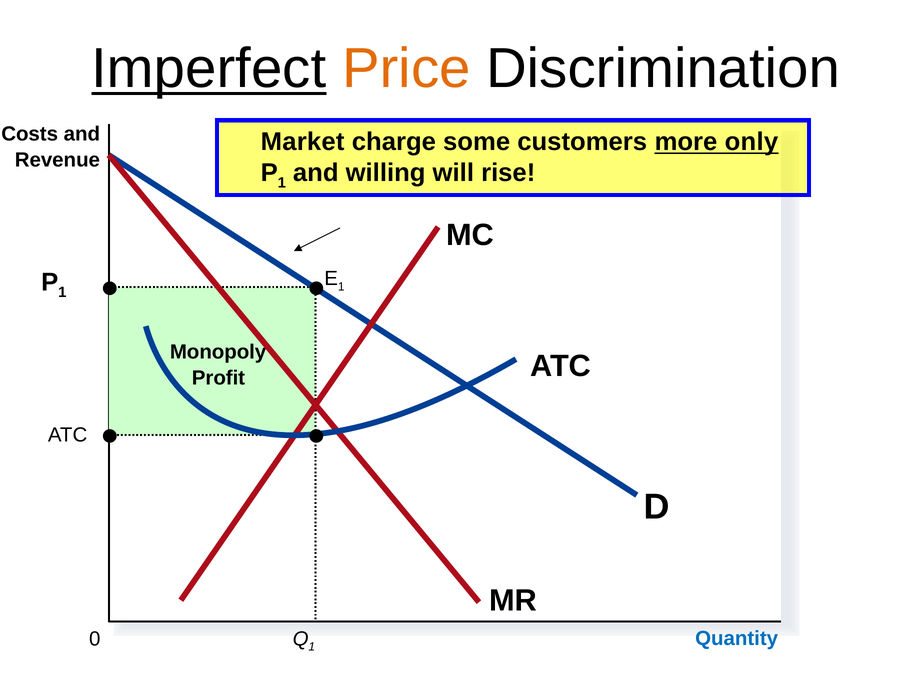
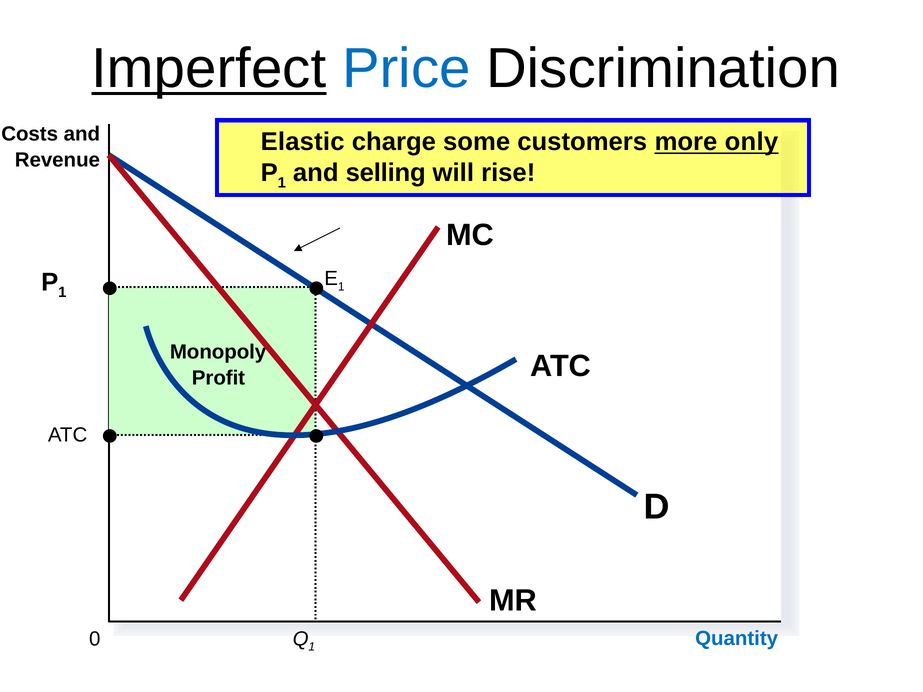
Price colour: orange -> blue (406, 69)
Market: Market -> Elastic (303, 142)
willing: willing -> selling (386, 173)
